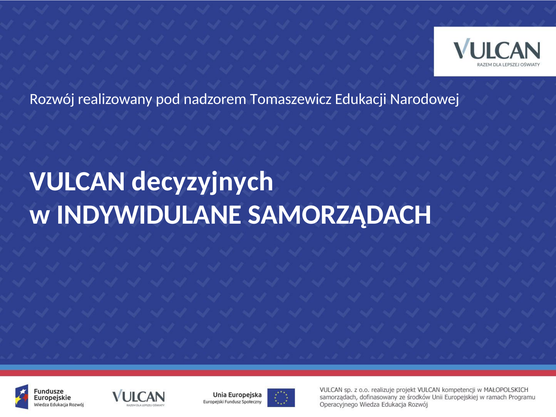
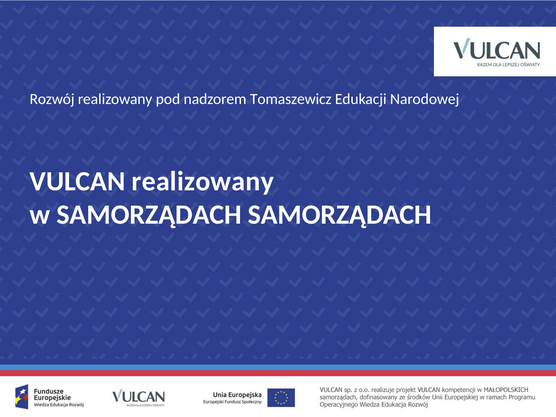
VULCAN decyzyjnych: decyzyjnych -> realizowany (203, 181)
w INDYWIDULANE: INDYWIDULANE -> SAMORZĄDACH (149, 215)
